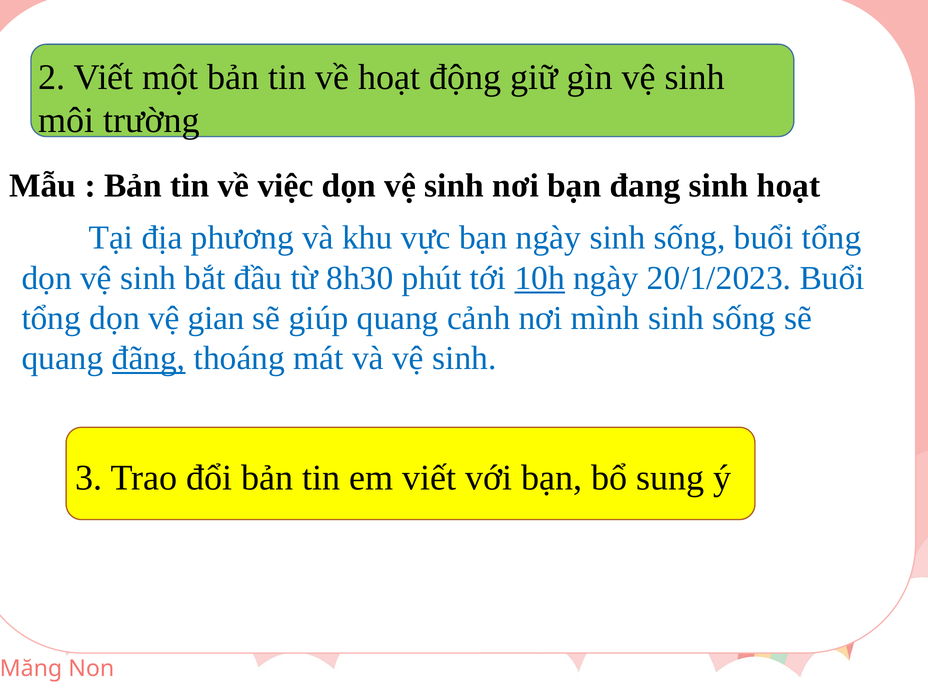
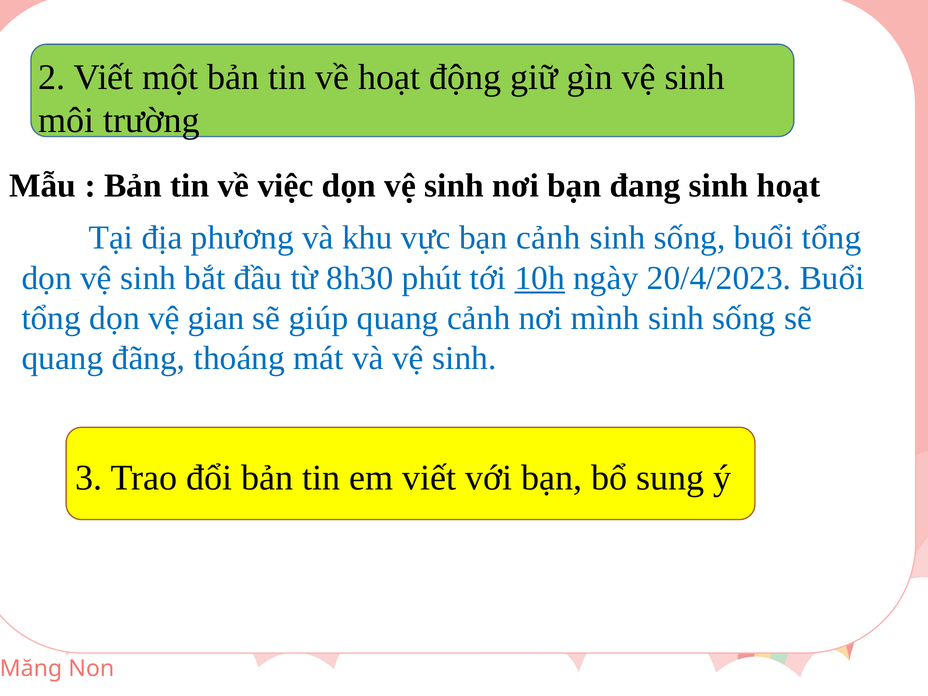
bạn ngày: ngày -> cảnh (548, 238)
20/1/2023: 20/1/2023 -> 20/4/2023 (719, 278)
đãng underline: present -> none (149, 358)
